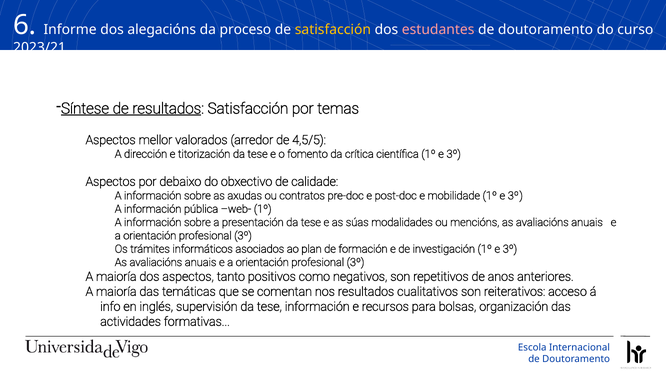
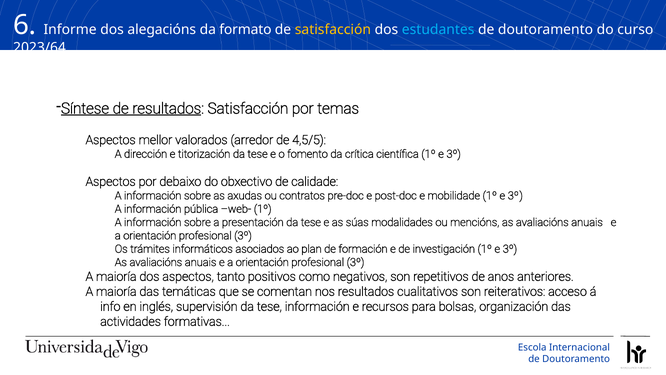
proceso: proceso -> formato (245, 29)
estudantes colour: pink -> light blue (438, 29)
2023/21: 2023/21 -> 2023/64 (40, 47)
